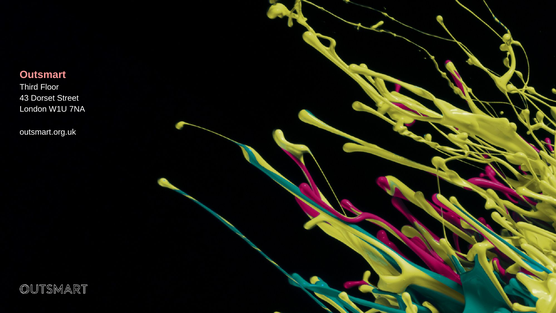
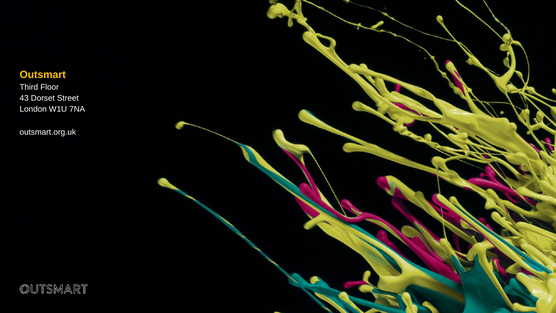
Outsmart colour: pink -> yellow (43, 75)
